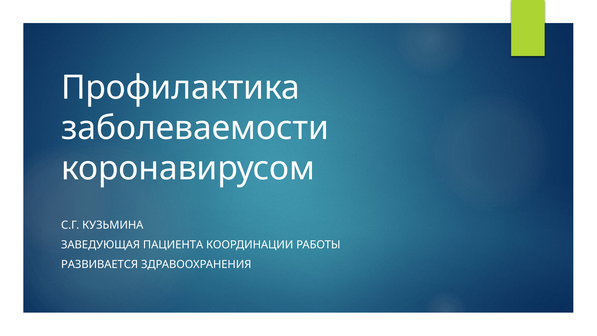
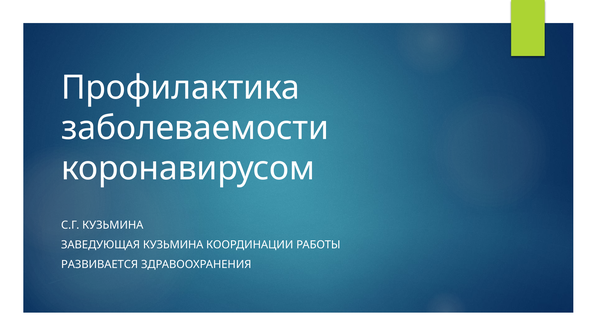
ЗАВЕДУЮЩАЯ ПАЦИЕНТА: ПАЦИЕНТА -> КУЗЬМИНА (173, 245)
